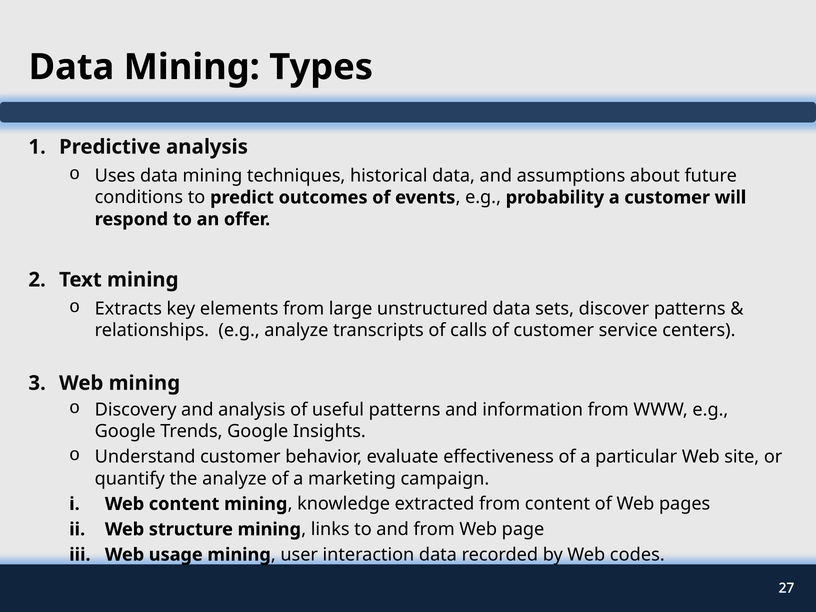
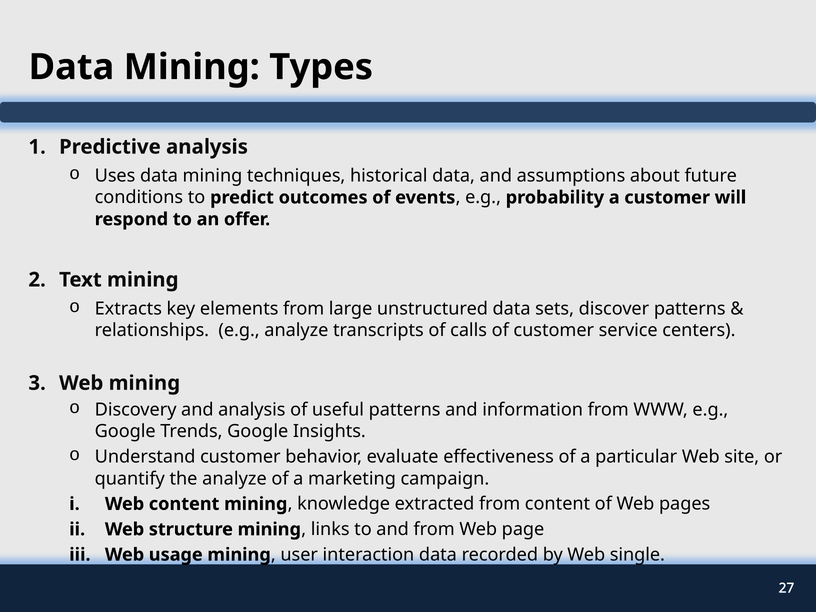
codes: codes -> single (637, 555)
